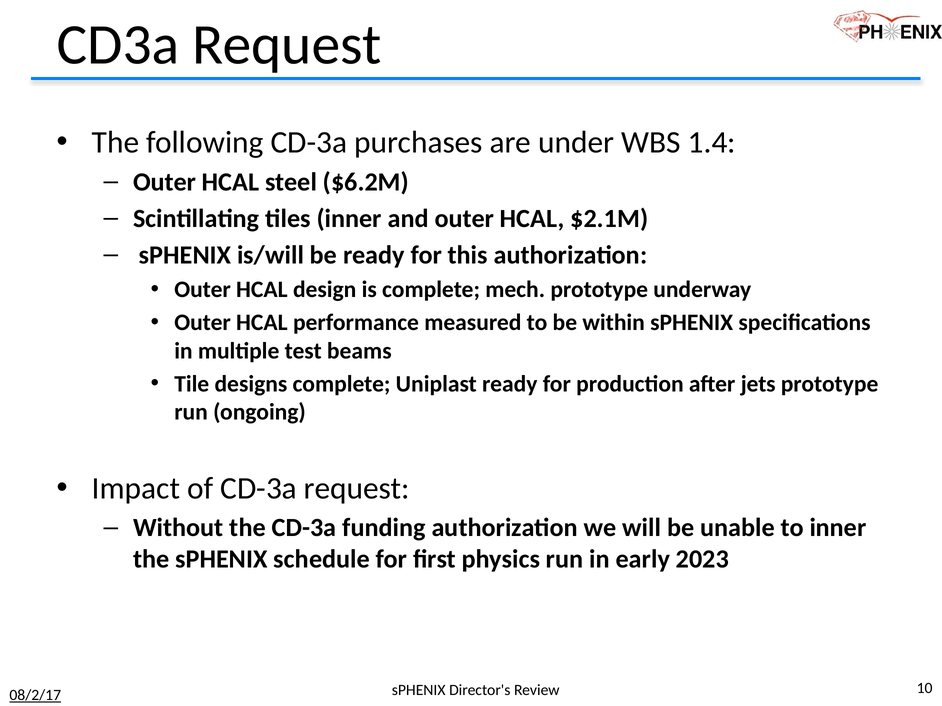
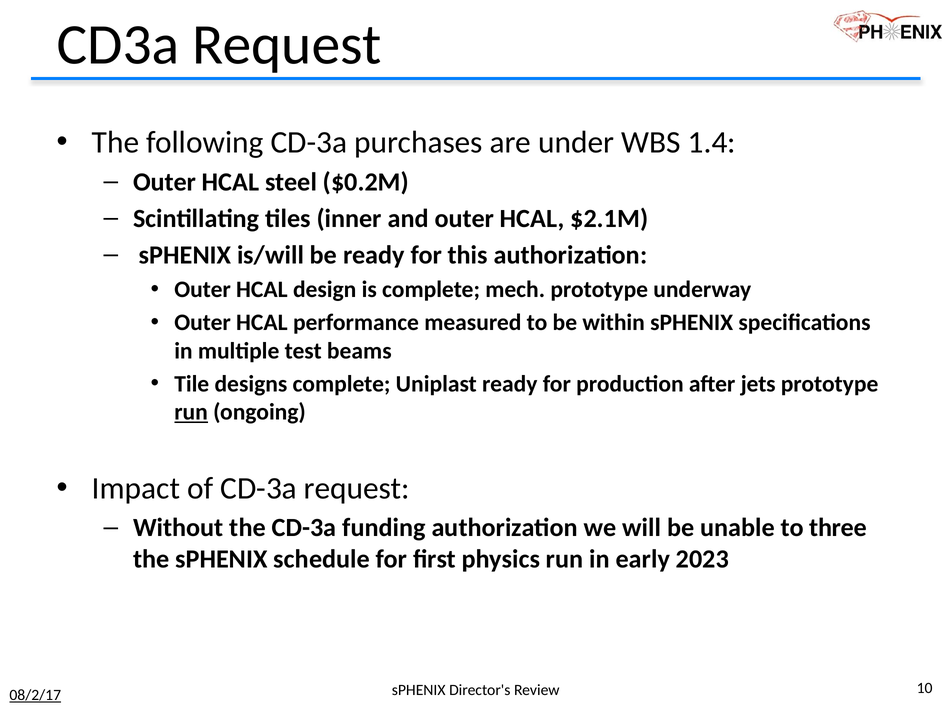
$6.2M: $6.2M -> $0.2M (366, 182)
run underline: none -> present (191, 412)
to inner: inner -> three (838, 528)
